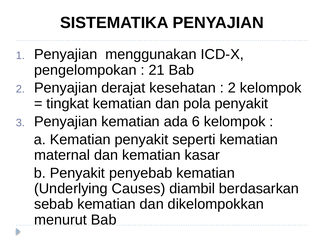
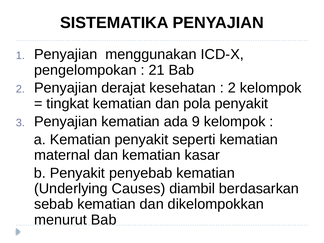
6: 6 -> 9 (196, 122)
